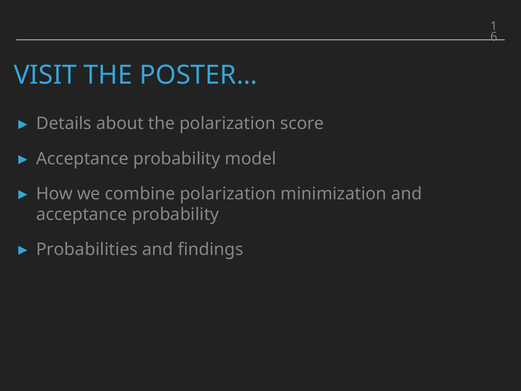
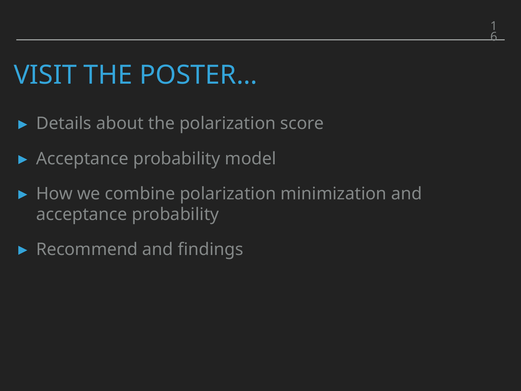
Probabilities: Probabilities -> Recommend (87, 249)
